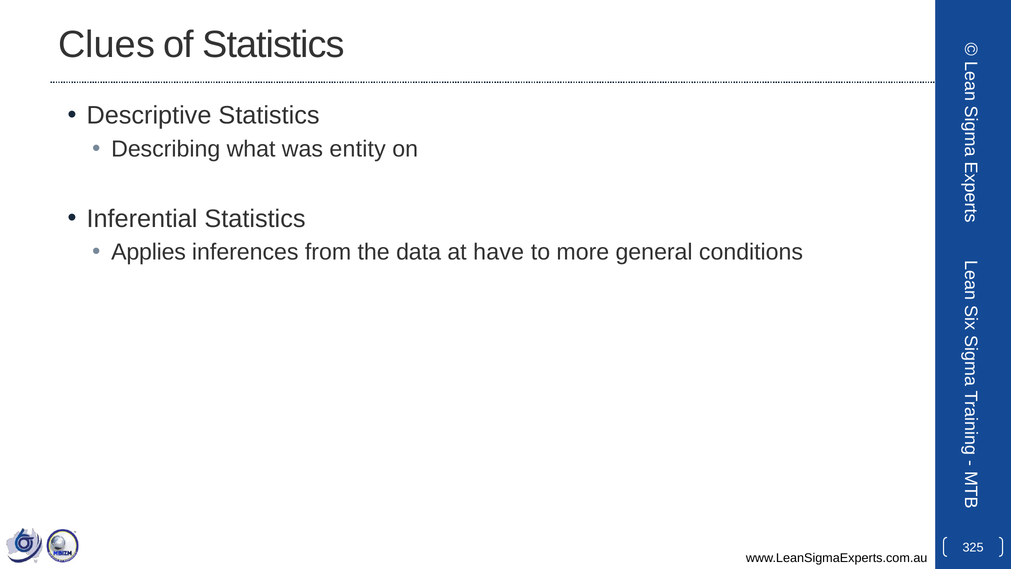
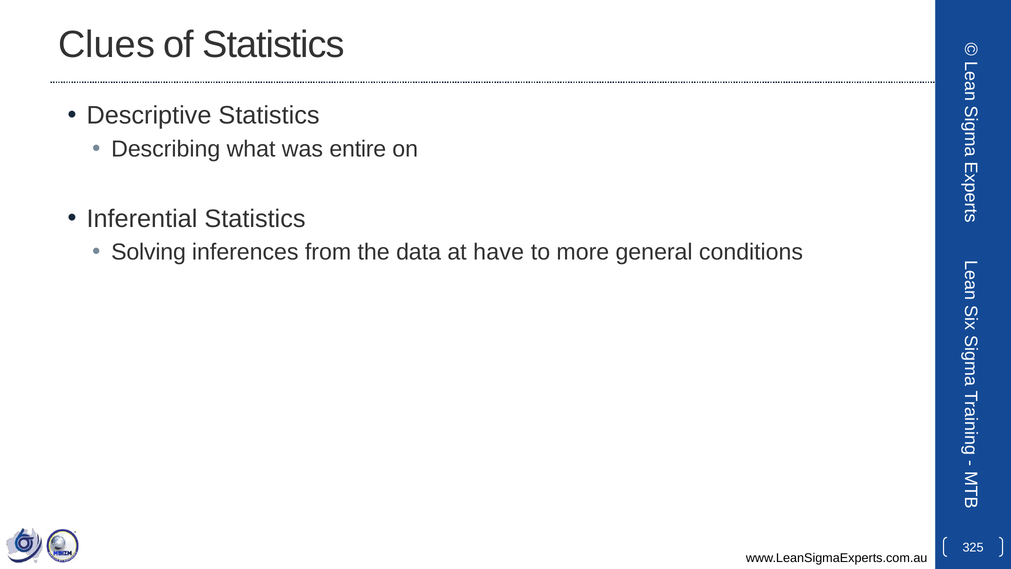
entity: entity -> entire (358, 149)
Applies: Applies -> Solving (149, 252)
